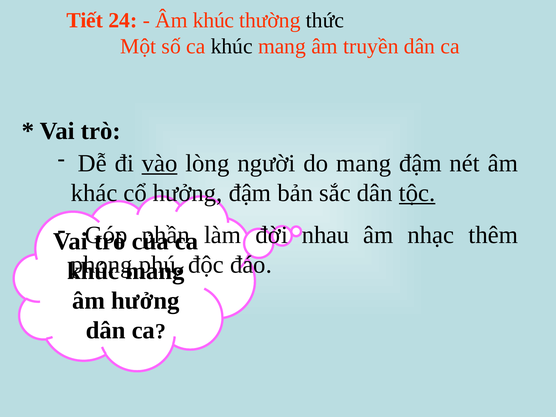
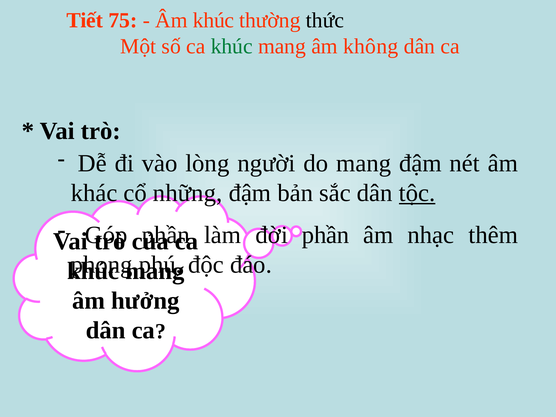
24: 24 -> 75 (123, 20)
khúc colour: black -> green (232, 46)
truyền: truyền -> không (371, 46)
vào underline: present -> none (160, 163)
cổ hưởng: hưởng -> những (188, 193)
đời nhau: nhau -> phần (326, 235)
